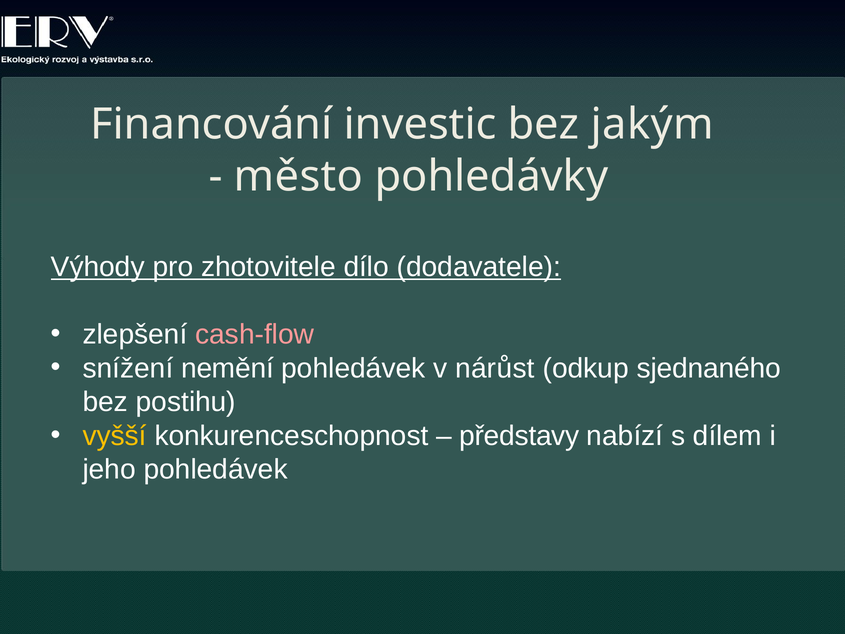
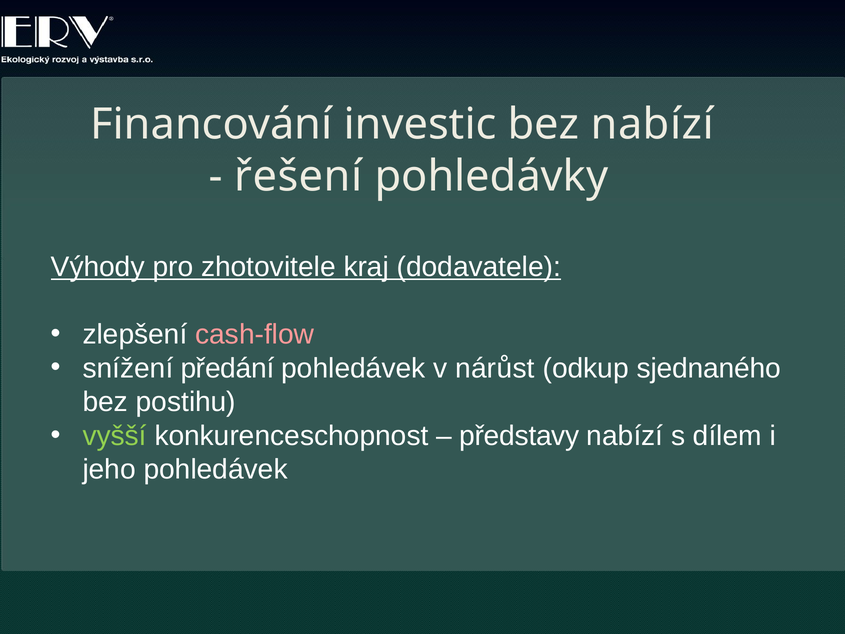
bez jakým: jakým -> nabízí (652, 124)
město: město -> řešení (298, 176)
dílo: dílo -> kraj (366, 267)
nemění: nemění -> předání (227, 368)
vyšší colour: yellow -> light green (115, 436)
